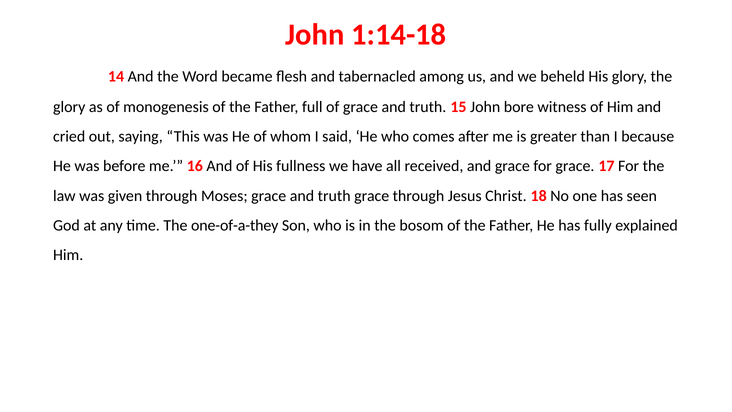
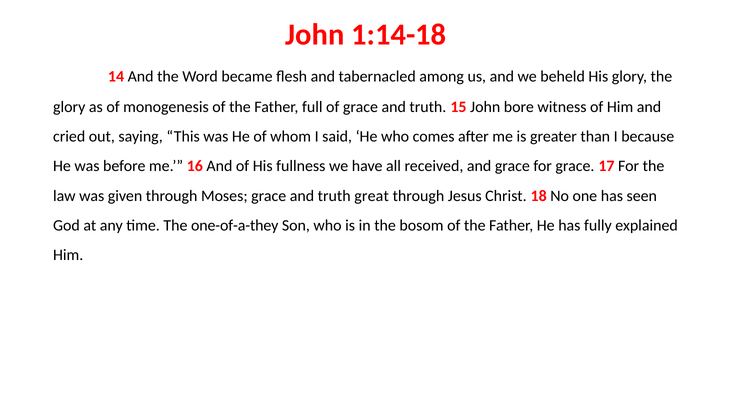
truth grace: grace -> great (372, 196)
